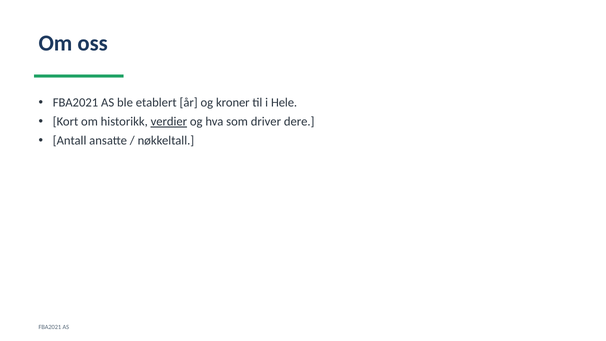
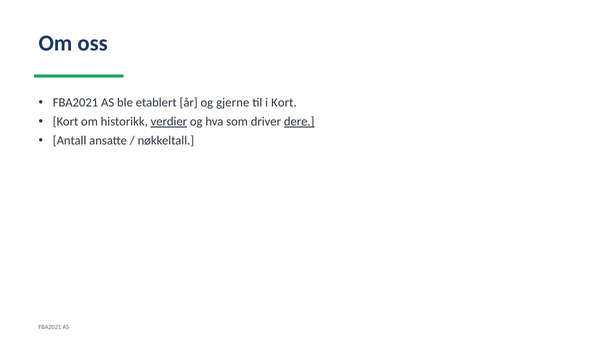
kroner: kroner -> gjerne (233, 103)
i Hele: Hele -> Kort (284, 103)
dere underline: none -> present (299, 122)
